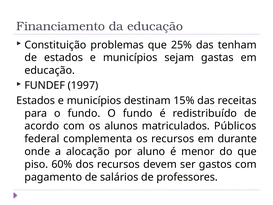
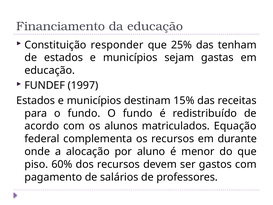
problemas: problemas -> responder (117, 45)
Públicos: Públicos -> Equação (235, 126)
